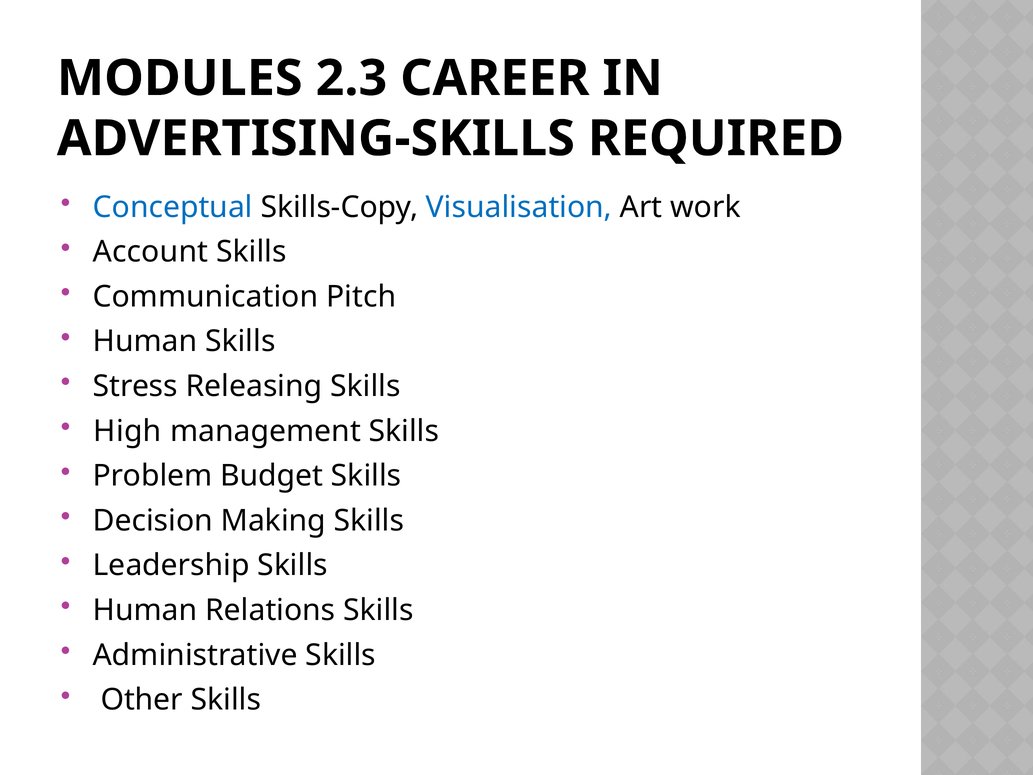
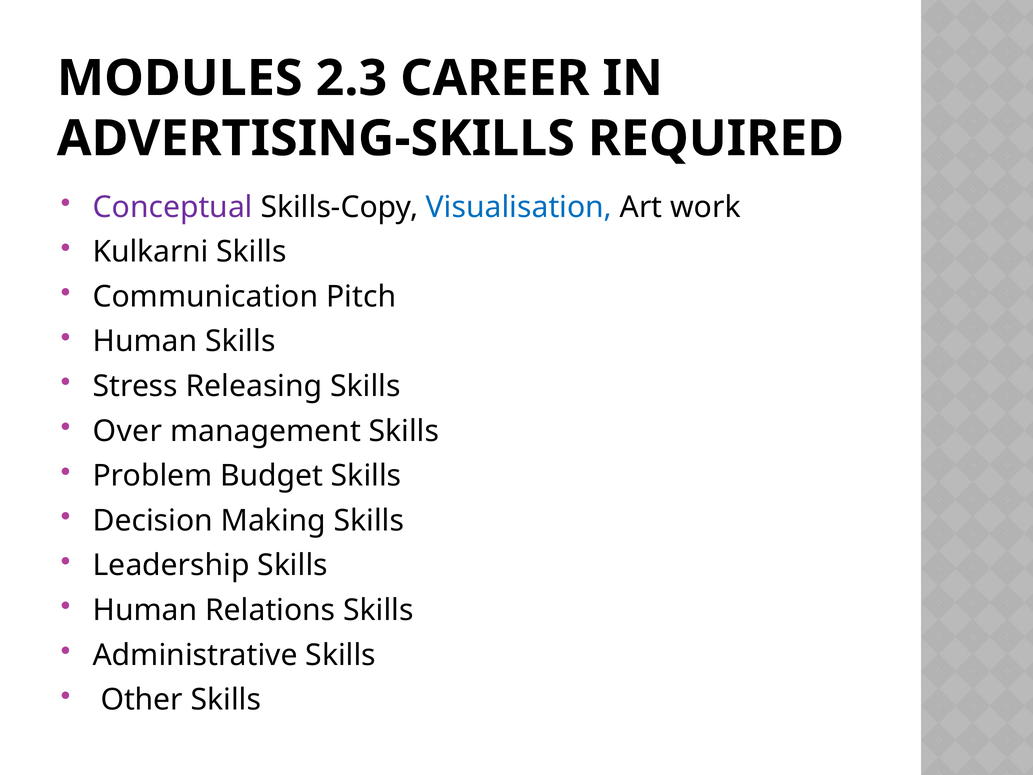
Conceptual colour: blue -> purple (173, 207)
Account: Account -> Kulkarni (151, 252)
High: High -> Over (127, 431)
